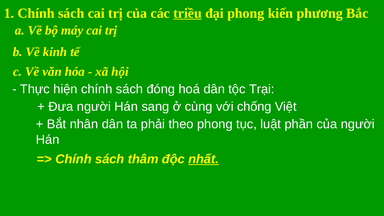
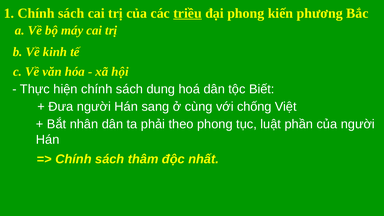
đóng: đóng -> dung (161, 89)
Trại: Trại -> Biết (262, 89)
nhất underline: present -> none (204, 159)
